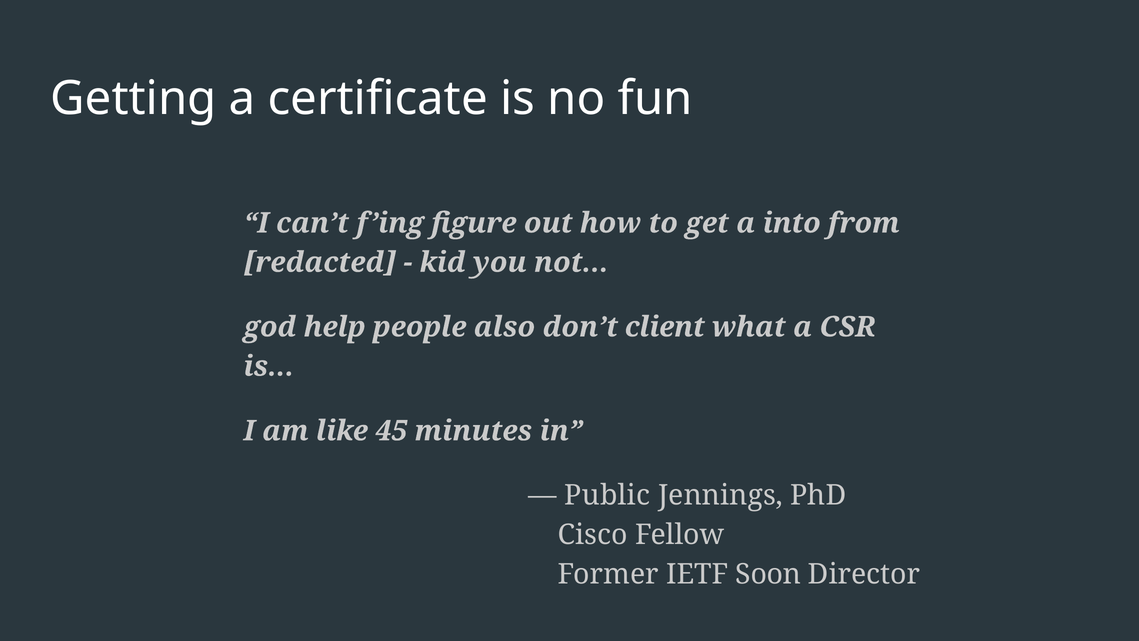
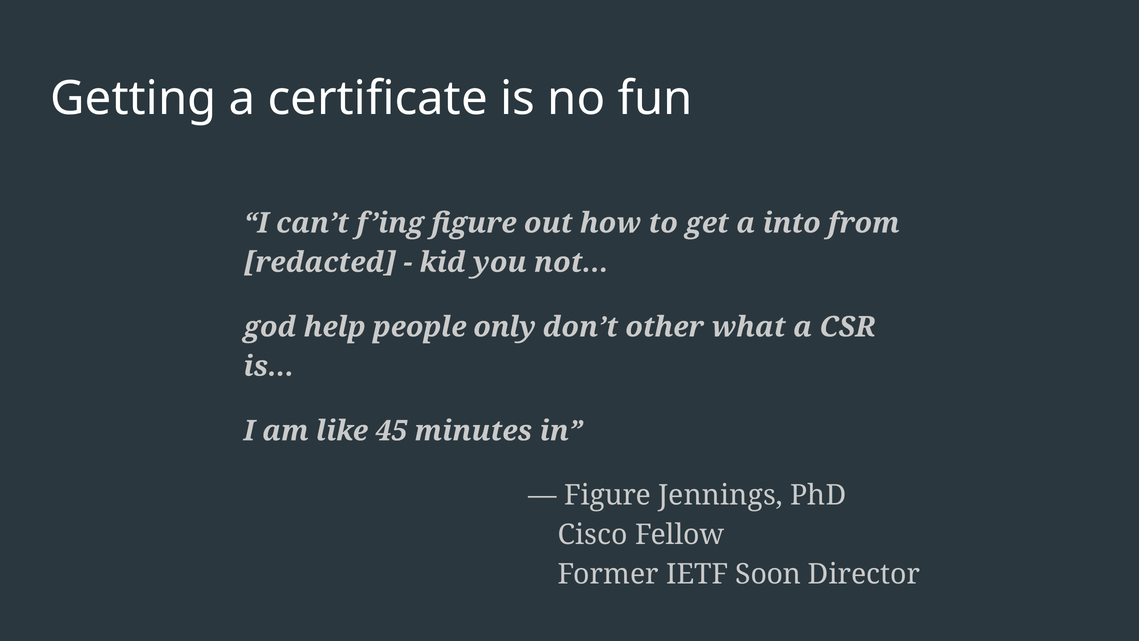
also: also -> only (505, 327)
client: client -> other (665, 327)
Public: Public -> Figure (608, 495)
